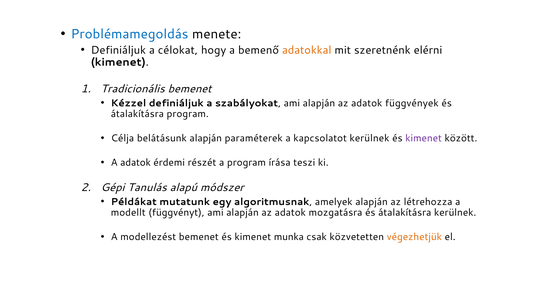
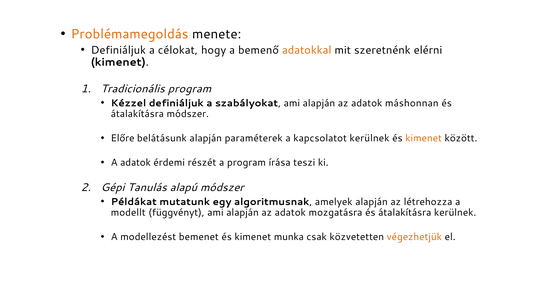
Problémamegoldás colour: blue -> orange (130, 34)
Tradicionális bemenet: bemenet -> program (190, 89)
függvények: függvények -> máshonnan (412, 103)
átalakításra program: program -> módszer (188, 114)
Célja: Célja -> Előre (123, 138)
kimenet colour: purple -> orange (424, 138)
